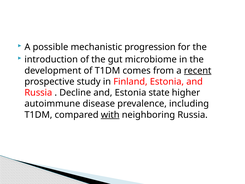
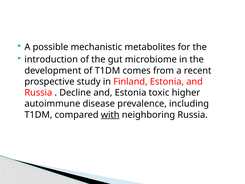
progression: progression -> metabolites (150, 47)
recent underline: present -> none (198, 70)
state: state -> toxic (159, 93)
